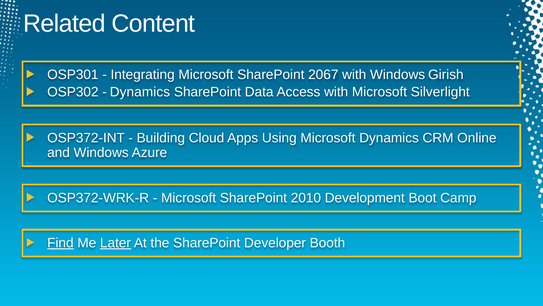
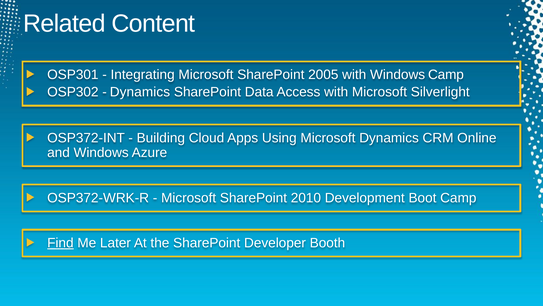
2067: 2067 -> 2005 (323, 75)
Windows Girish: Girish -> Camp (446, 75)
Later underline: present -> none (115, 243)
